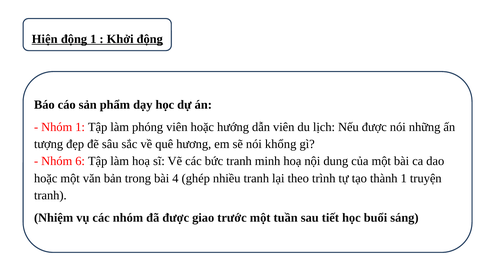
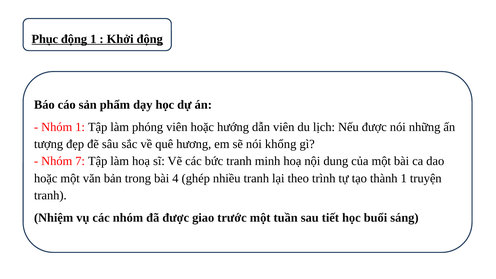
Hiện: Hiện -> Phục (45, 39)
6: 6 -> 7 (80, 161)
